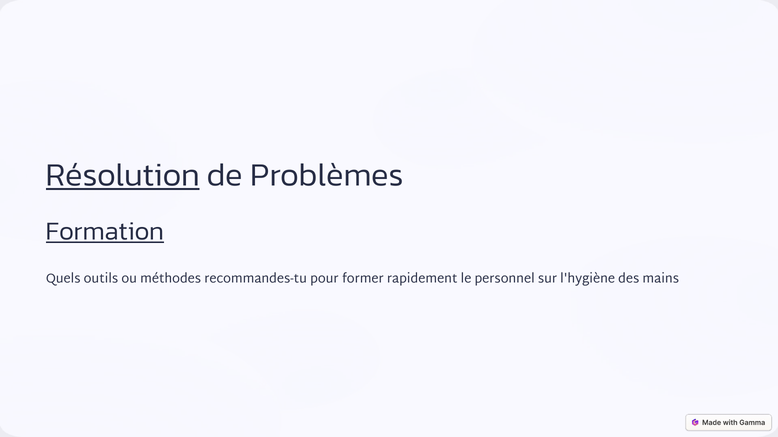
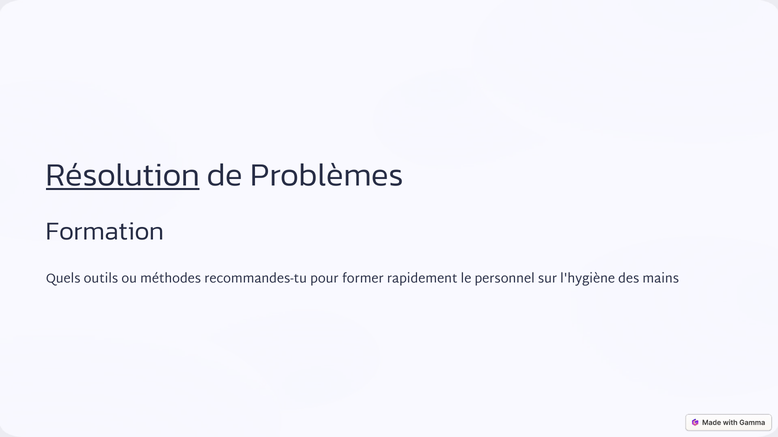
Formation underline: present -> none (105, 231)
